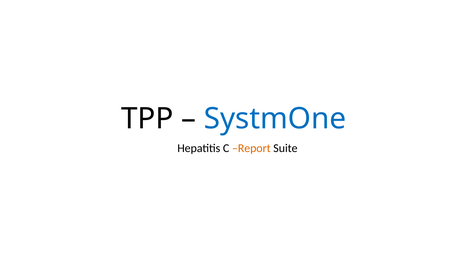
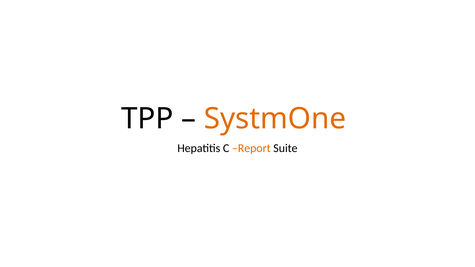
SystmOne colour: blue -> orange (275, 119)
